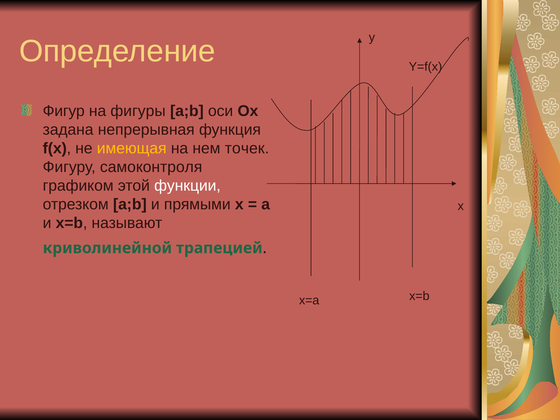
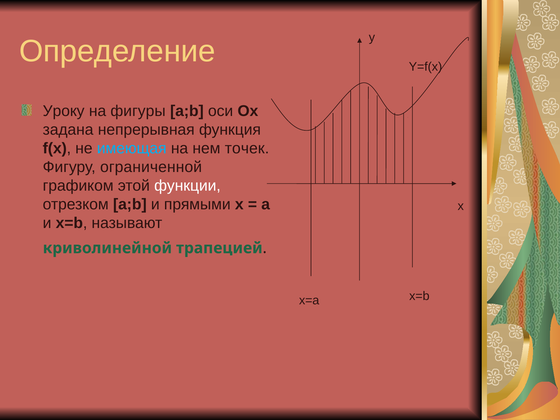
Фигур: Фигур -> Уроку (64, 111)
имеющая colour: yellow -> light blue (132, 148)
самоконтроля: самоконтроля -> ограниченной (151, 167)
